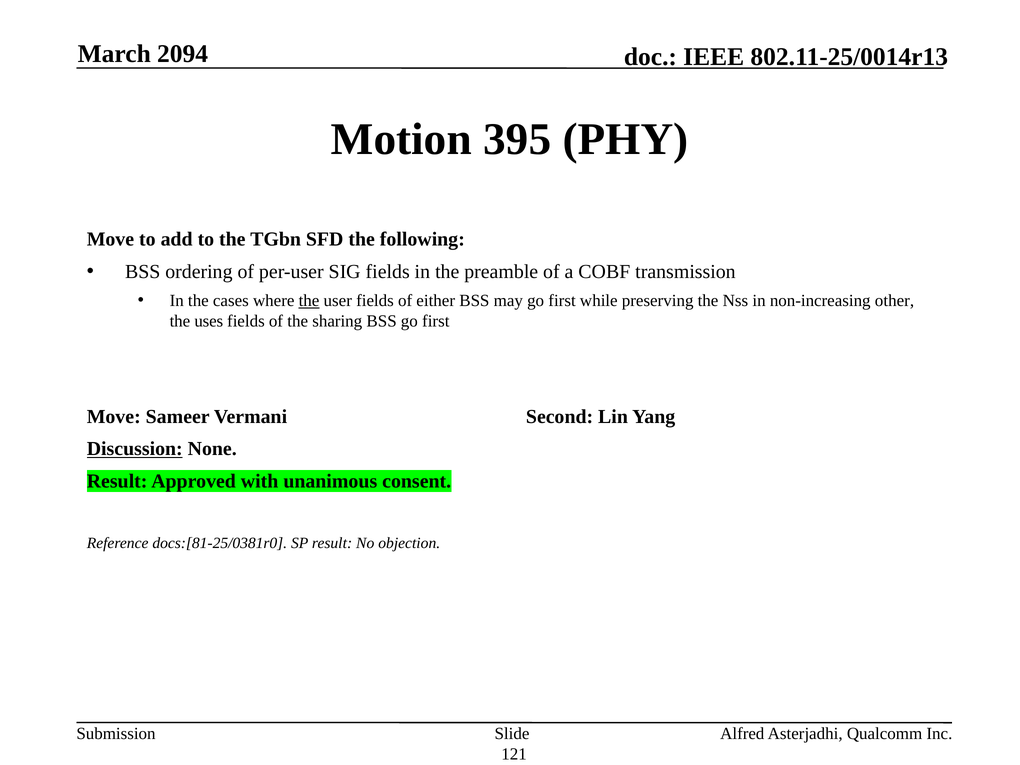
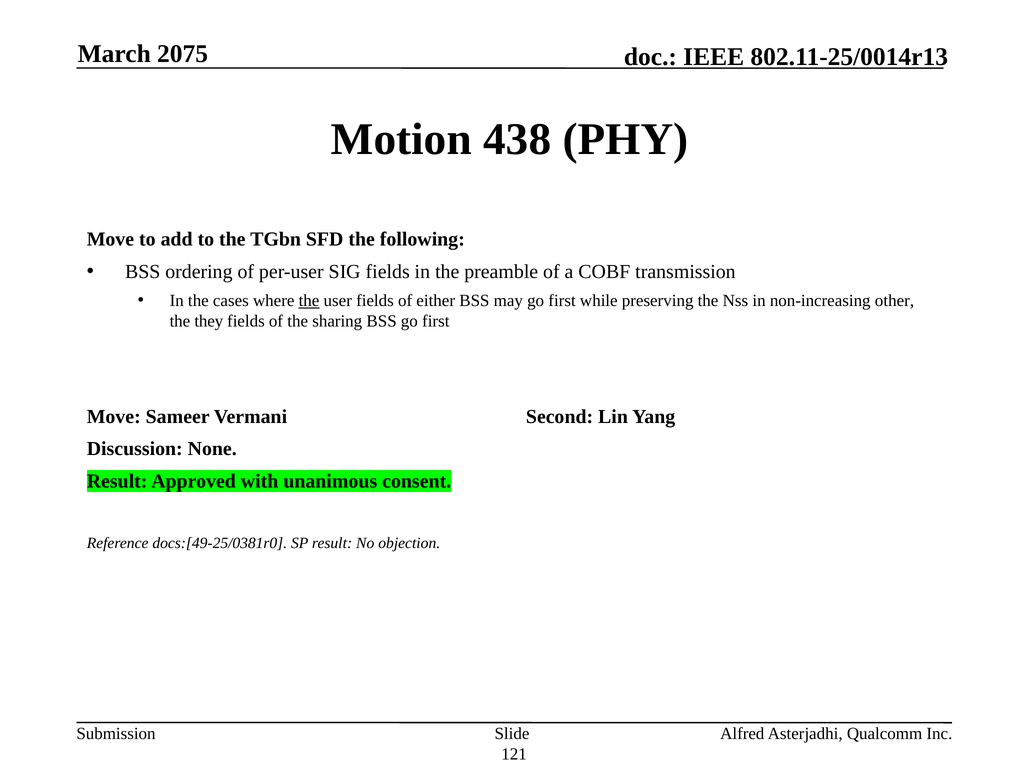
2094: 2094 -> 2075 (183, 54)
395: 395 -> 438 (517, 139)
uses: uses -> they (209, 321)
Discussion underline: present -> none (135, 449)
docs:[81-25/0381r0: docs:[81-25/0381r0 -> docs:[49-25/0381r0 (220, 543)
